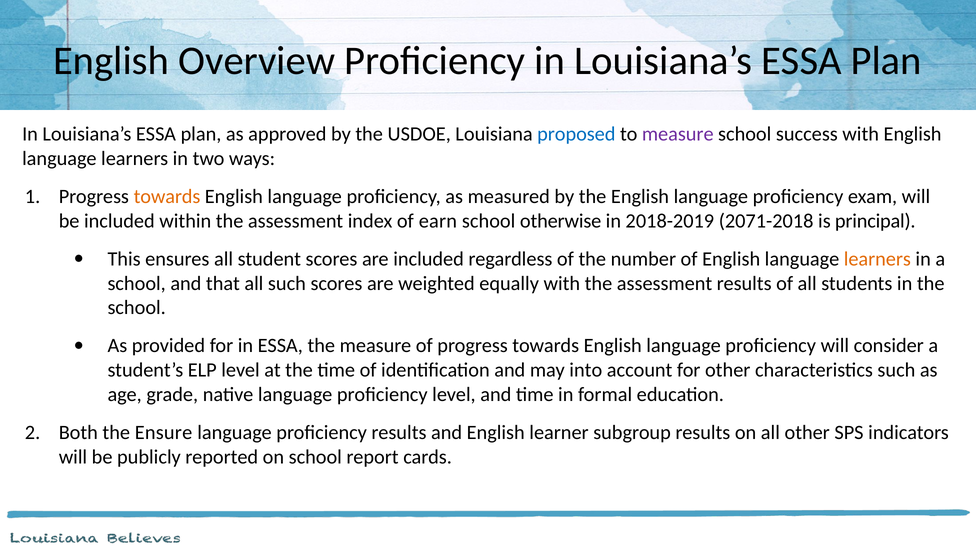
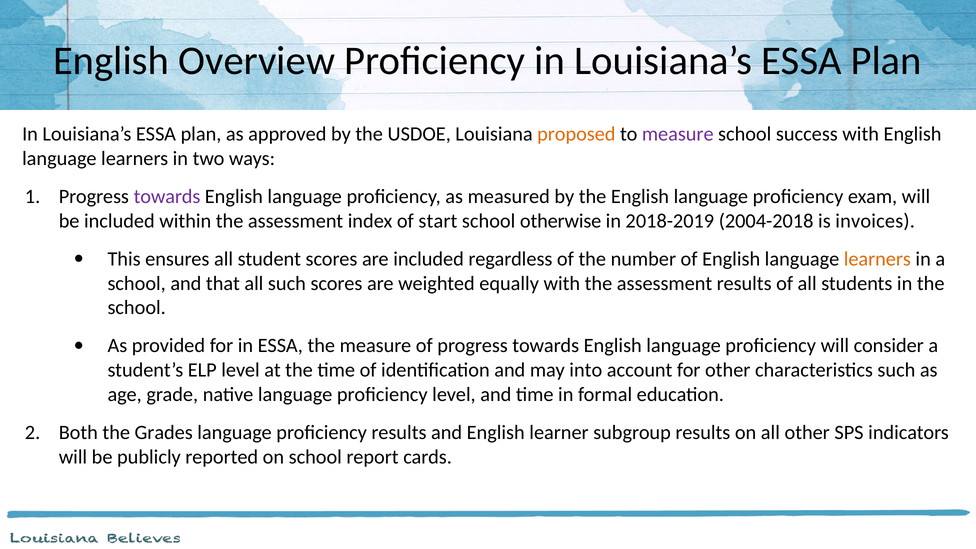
proposed colour: blue -> orange (576, 134)
towards colour: orange -> purple (167, 197)
earn: earn -> start (438, 221)
2071-2018: 2071-2018 -> 2004-2018 (766, 221)
principal: principal -> invoices (875, 221)
Ensure: Ensure -> Grades (164, 432)
